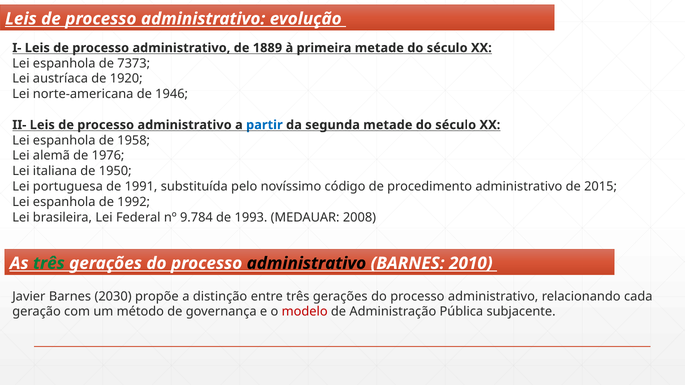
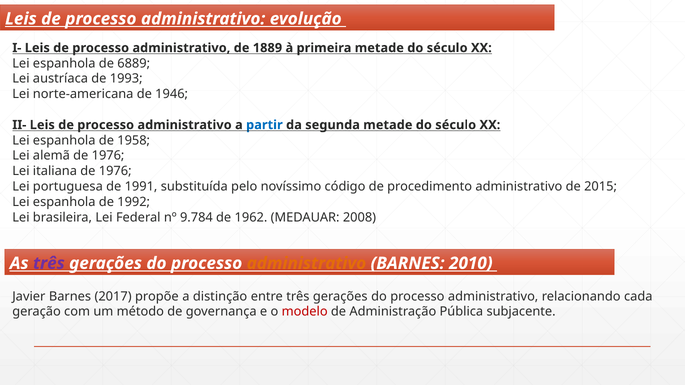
7373: 7373 -> 6889 (134, 63)
1920: 1920 -> 1993 (126, 79)
italiana de 1950: 1950 -> 1976 (115, 171)
1993: 1993 -> 1962 (251, 218)
três colour: green -> purple (49, 263)
administrativo colour: black -> orange (306, 263)
2030: 2030 -> 2017 (113, 297)
